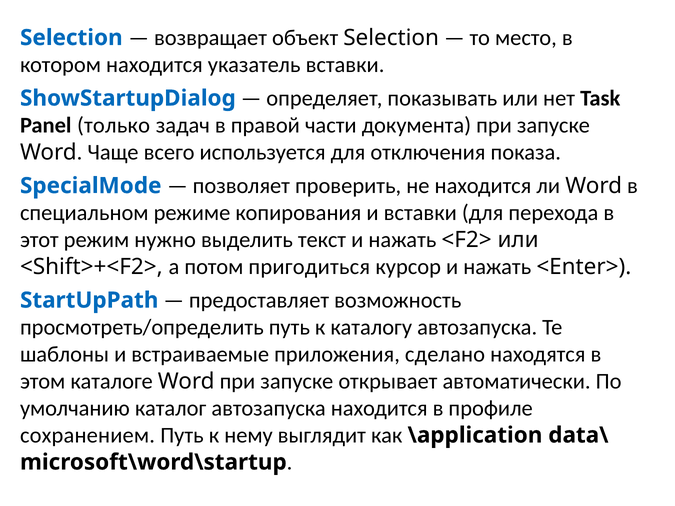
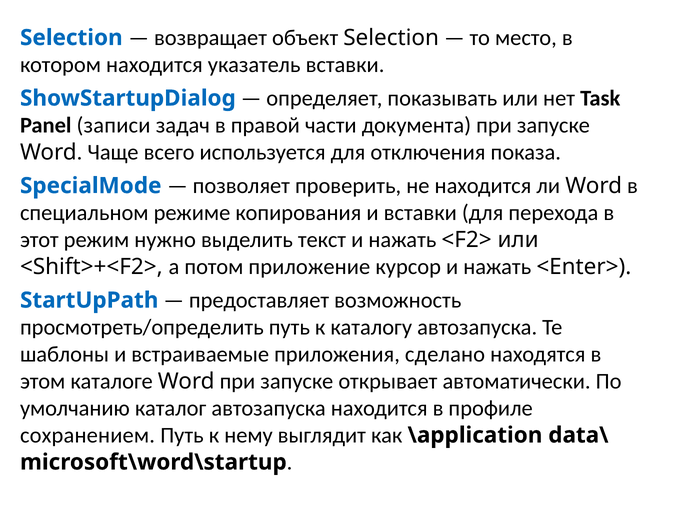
только: только -> записи (114, 125)
пригодиться: пригодиться -> приложение (309, 267)
